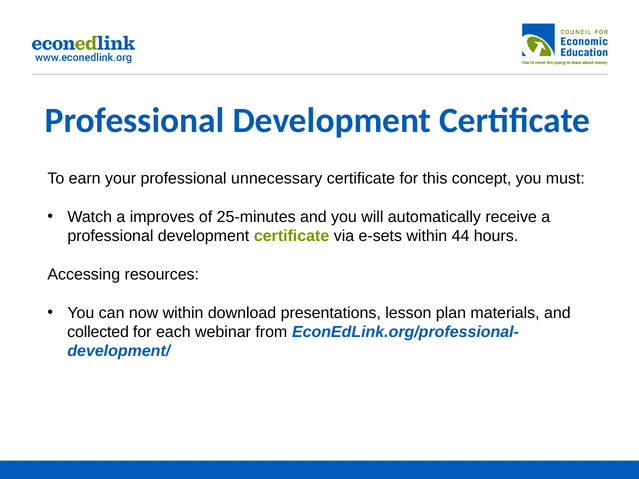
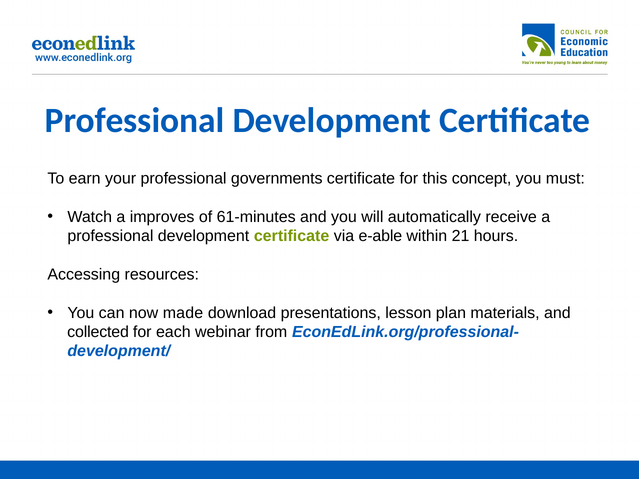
unnecessary: unnecessary -> governments (277, 179)
25-minutes: 25-minutes -> 61-minutes (256, 217)
e-sets: e-sets -> e-able (380, 236)
44: 44 -> 21 (461, 236)
now within: within -> made (183, 313)
